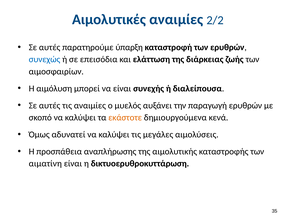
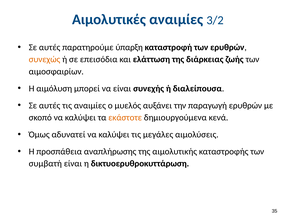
2/2: 2/2 -> 3/2 (215, 20)
συνεχώς colour: blue -> orange (44, 59)
αιματίνη: αιματίνη -> συμβατή (45, 164)
